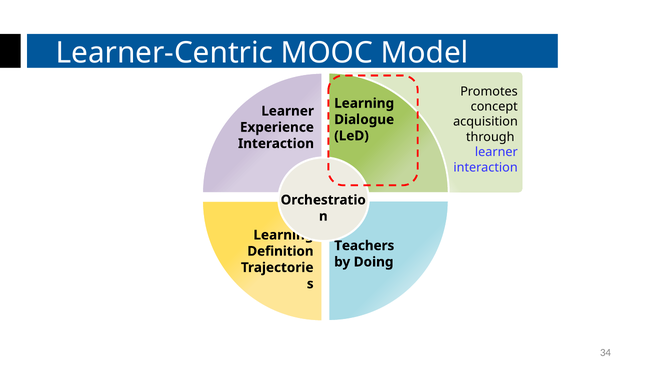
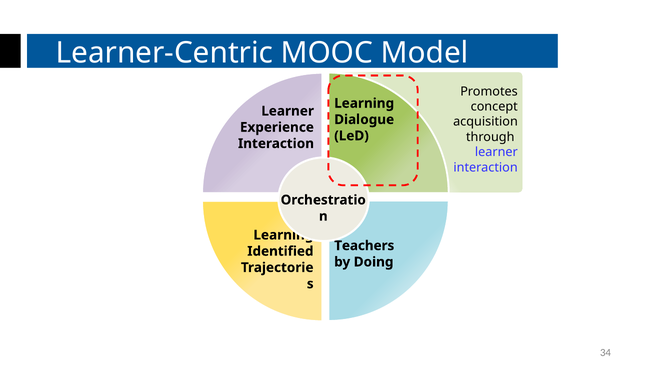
Definition: Definition -> Identified (280, 251)
